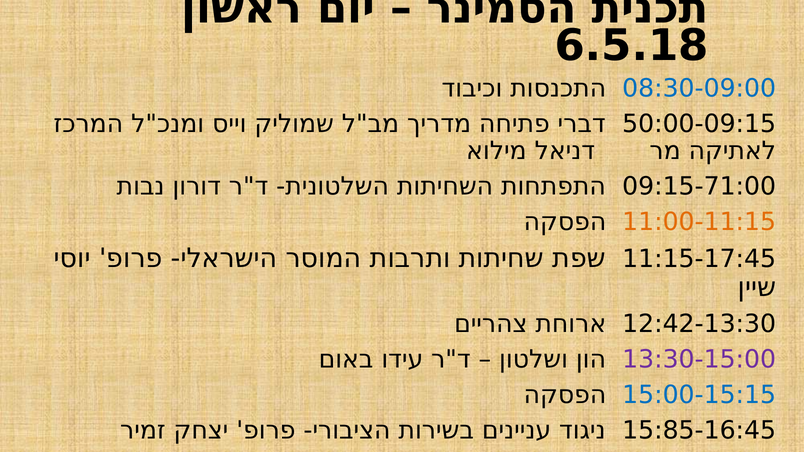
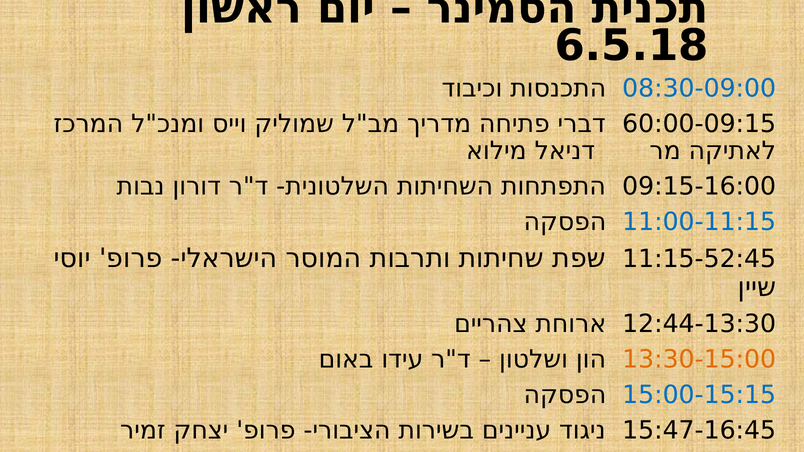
50:00-09:15: 50:00-09:15 -> 60:00-09:15 (699, 124)
09:15-71:00: 09:15-71:00 -> 09:15-16:00 (699, 187)
11:00-11:15 colour: orange -> blue (699, 222)
11:15-17:45: 11:15-17:45 -> 11:15-52:45 (699, 259)
12:42-13:30: 12:42-13:30 -> 12:44-13:30 (699, 324)
13:30-15:00 colour: purple -> orange (699, 360)
15:85-16:45: 15:85-16:45 -> 15:47-16:45 (699, 431)
